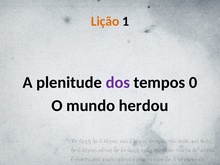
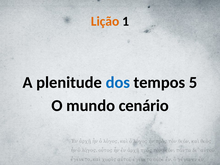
dos colour: purple -> blue (118, 83)
0: 0 -> 5 (193, 83)
herdou: herdou -> cenário (144, 106)
